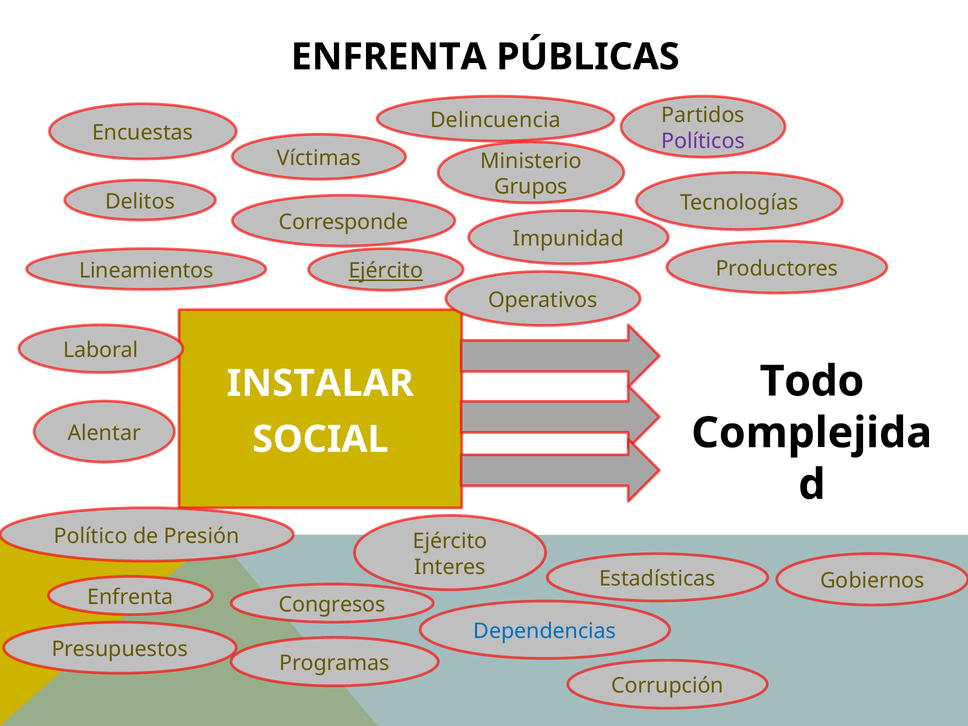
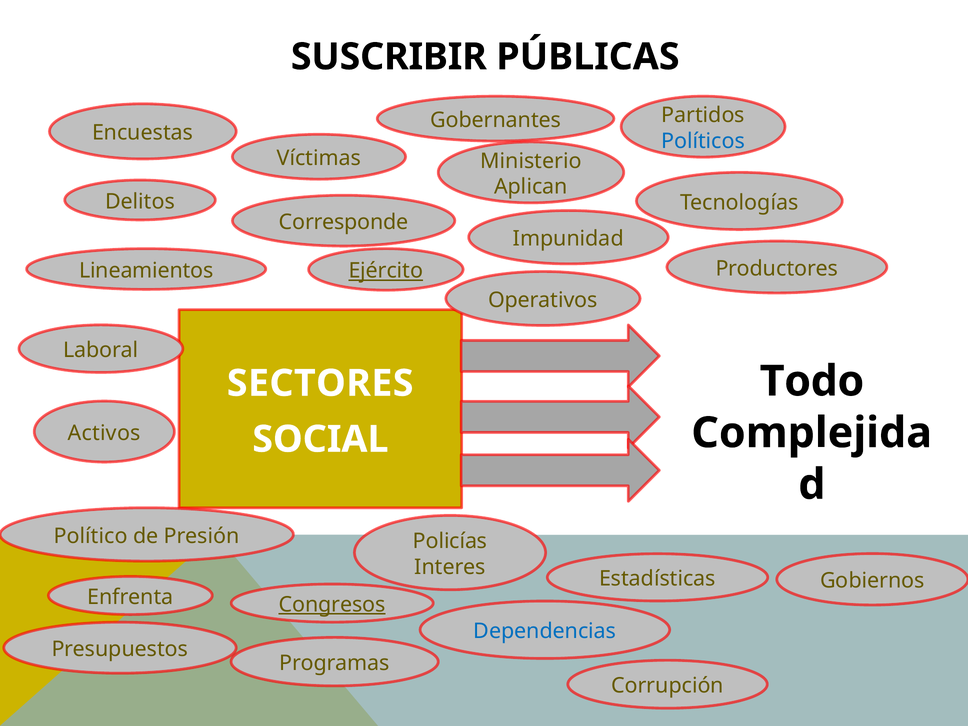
ENFRENTA: ENFRENTA -> SUSCRIBIR (389, 57)
Delincuencia: Delincuencia -> Gobernantes (496, 120)
Políticos colour: purple -> blue (703, 141)
Grupos: Grupos -> Aplican (531, 187)
INSTALAR: INSTALAR -> SECTORES (320, 383)
Alentar: Alentar -> Activos (104, 433)
Presión Ejército: Ejército -> Policías (450, 541)
Congresos underline: none -> present (332, 605)
